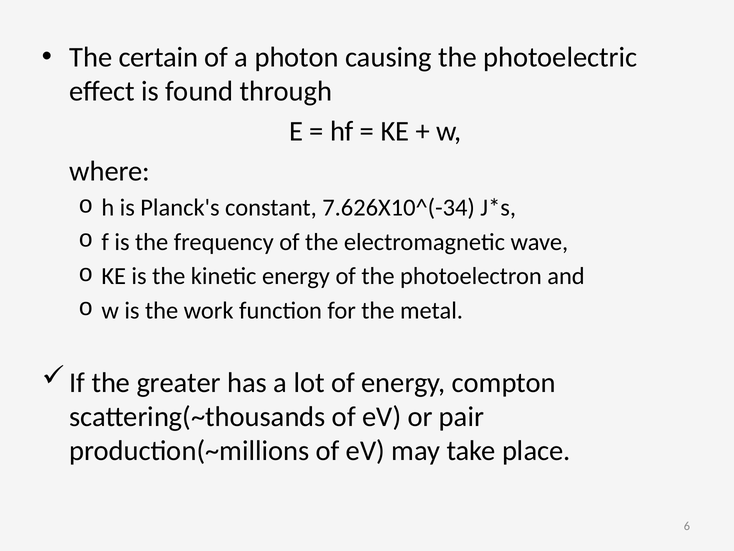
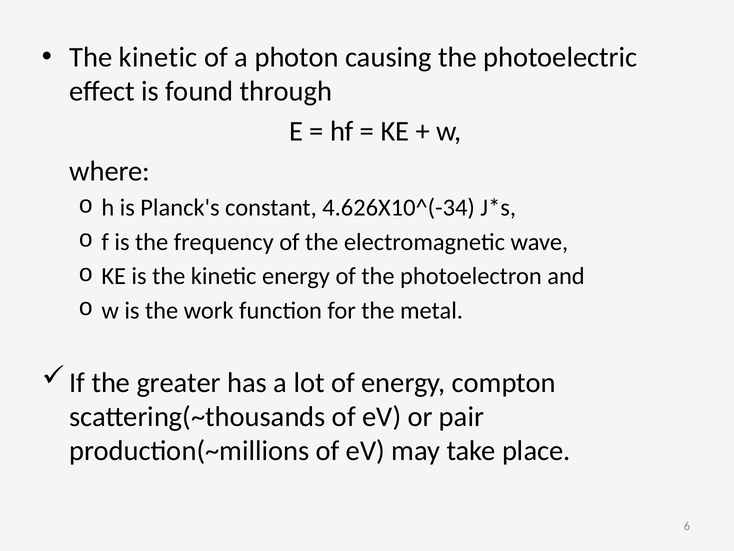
certain: certain -> kinetic (158, 57)
7.626X10^(-34: 7.626X10^(-34 -> 4.626X10^(-34 (399, 208)
